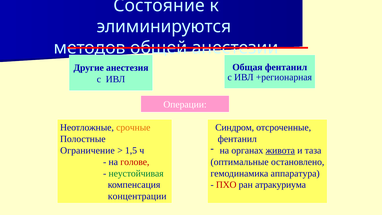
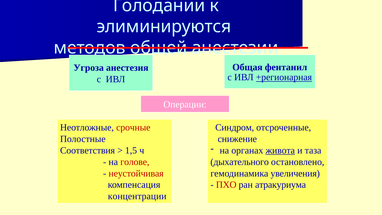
Состояние: Состояние -> Голодании (159, 6)
Другие: Другие -> Угроза (89, 68)
+регионарная underline: none -> present (284, 77)
срочные colour: orange -> red (133, 127)
фентанил: фентанил -> снижение (237, 139)
Ограничение: Ограничение -> Соответствия (88, 150)
оптимальные: оптимальные -> дыхательного (240, 162)
неустойчивая colour: green -> red (136, 173)
аппаратура: аппаратура -> увеличения (295, 173)
